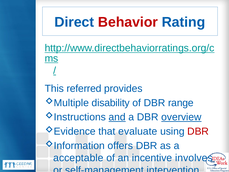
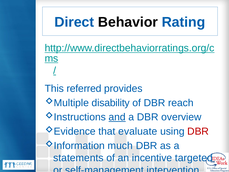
Behavior colour: red -> black (128, 22)
range: range -> reach (181, 103)
overview underline: present -> none (181, 117)
offers: offers -> much (120, 145)
acceptable: acceptable -> statements (78, 158)
involves: involves -> targeted (194, 158)
